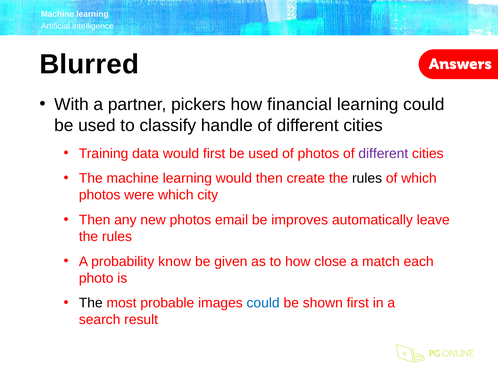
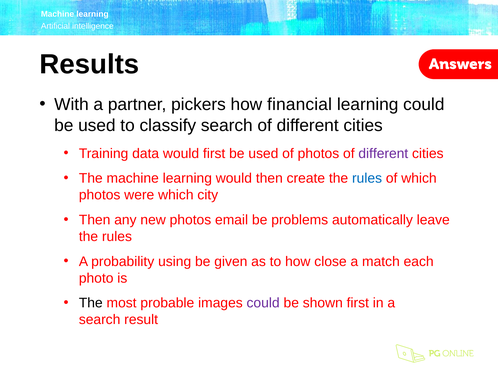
Blurred: Blurred -> Results (89, 64)
classify handle: handle -> search (227, 125)
rules colour: black -> blue (367, 178)
improves: improves -> problems (300, 220)
know: know -> using (175, 261)
could colour: blue -> purple (263, 303)
